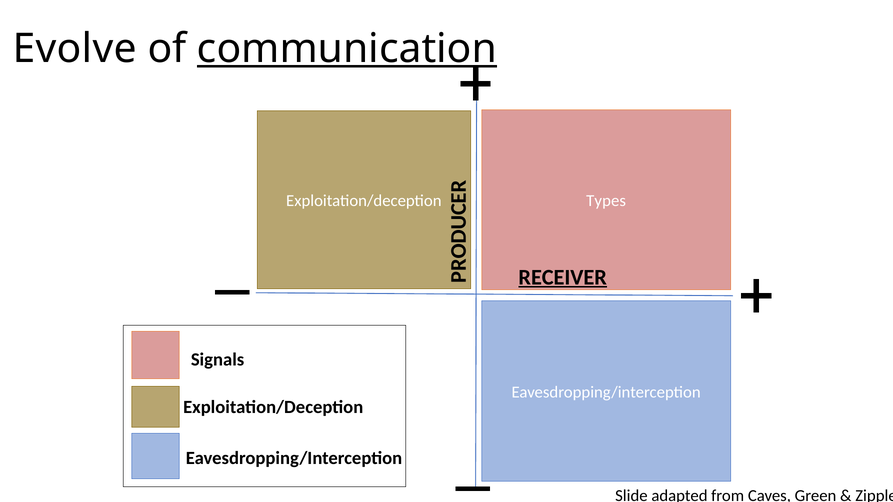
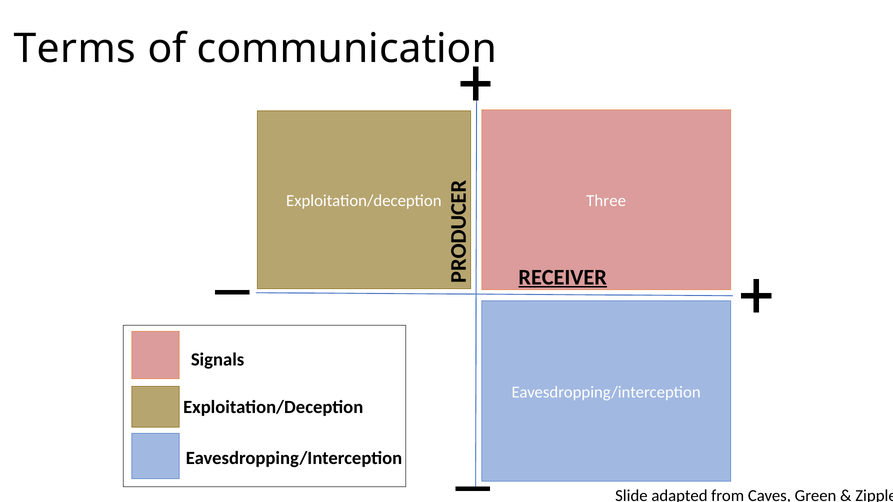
Evolve: Evolve -> Terms (75, 49)
communication underline: present -> none (347, 49)
Types: Types -> Three (606, 201)
